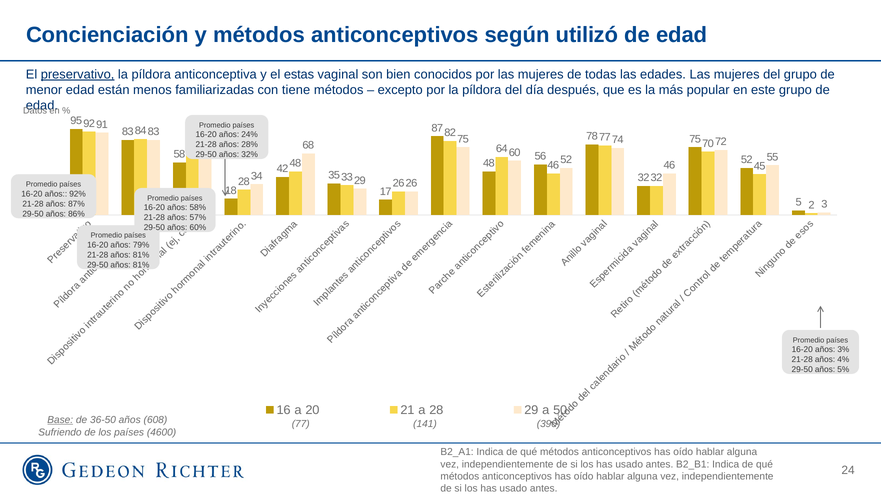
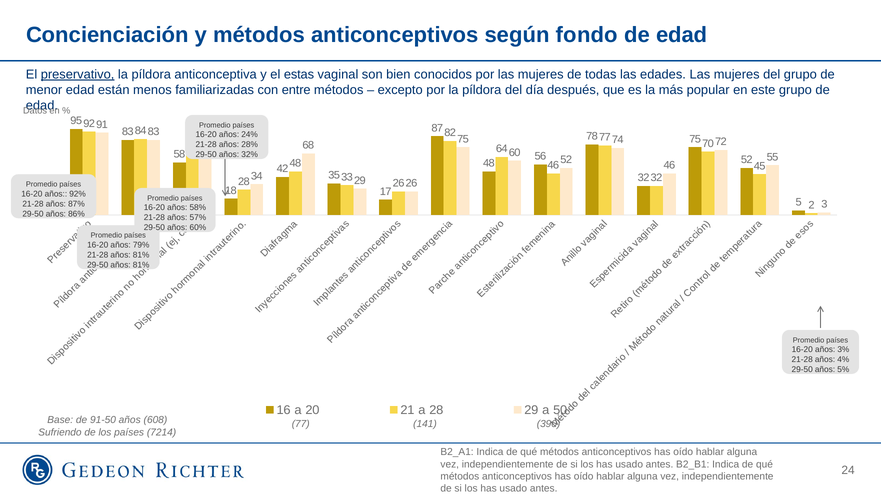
utilizó: utilizó -> fondo (587, 35)
tiene: tiene -> entre (296, 90)
Base underline: present -> none (60, 420)
36-50: 36-50 -> 91-50 (103, 420)
4600: 4600 -> 7214 (162, 432)
